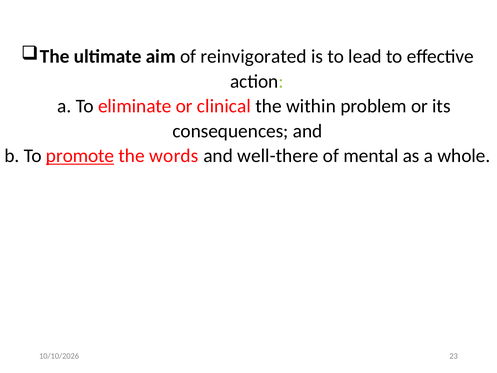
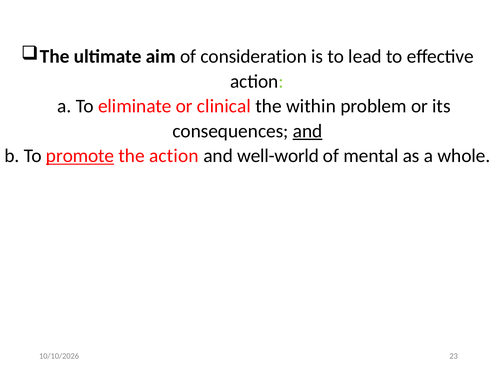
reinvigorated: reinvigorated -> consideration (254, 56)
and underline: none -> present (308, 131)
the words: words -> action (174, 156)
well-there: well-there -> well-world (278, 156)
